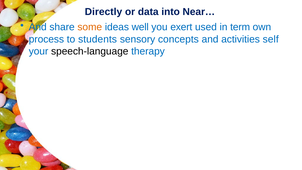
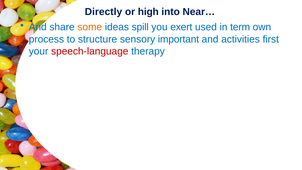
data: data -> high (148, 12)
well: well -> spill (140, 27)
students: students -> structure (98, 39)
concepts: concepts -> important (178, 39)
self: self -> first (271, 39)
speech-language colour: black -> red (90, 51)
